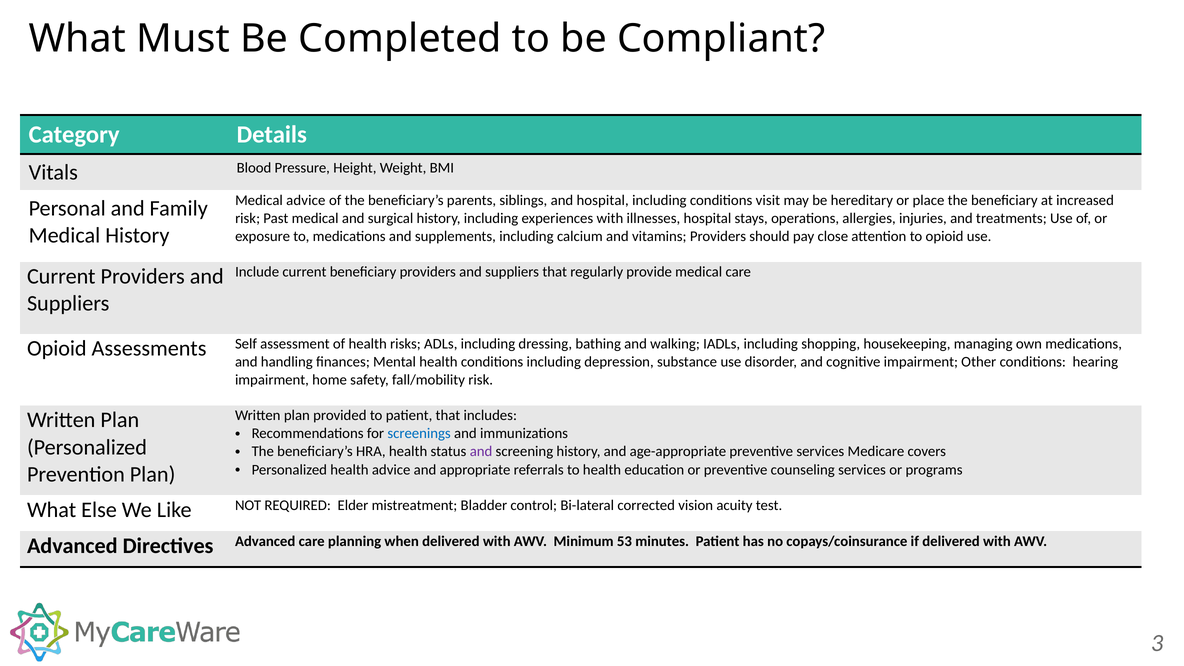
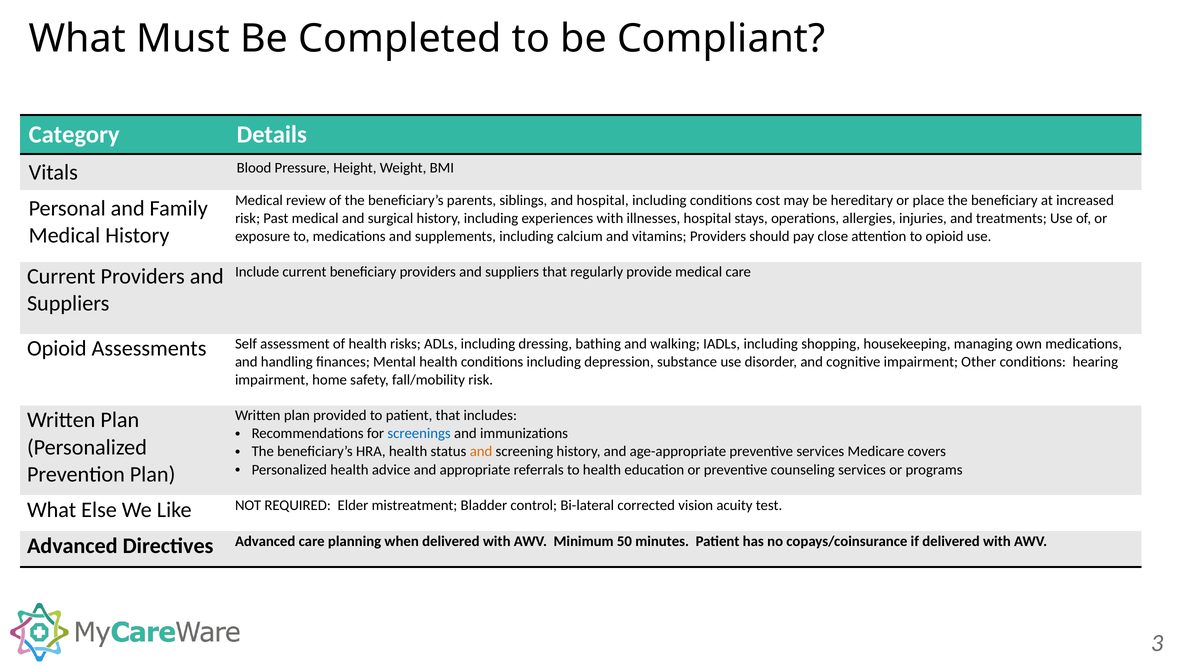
Medical advice: advice -> review (306, 200)
visit: visit -> cost (768, 200)
and colour: purple -> orange (481, 452)
53: 53 -> 50 (624, 541)
